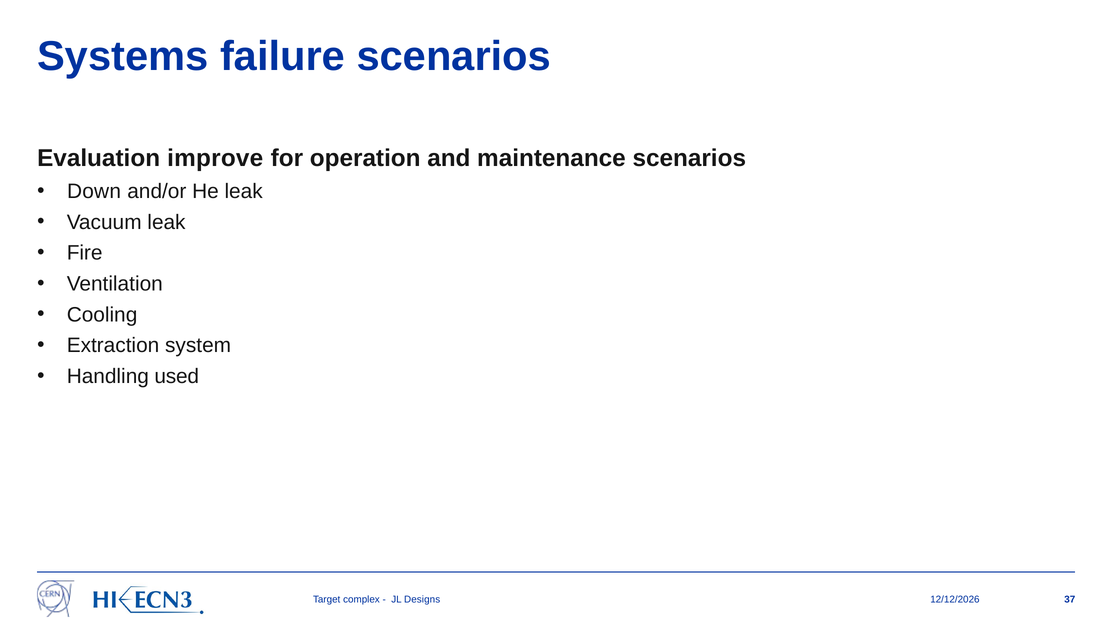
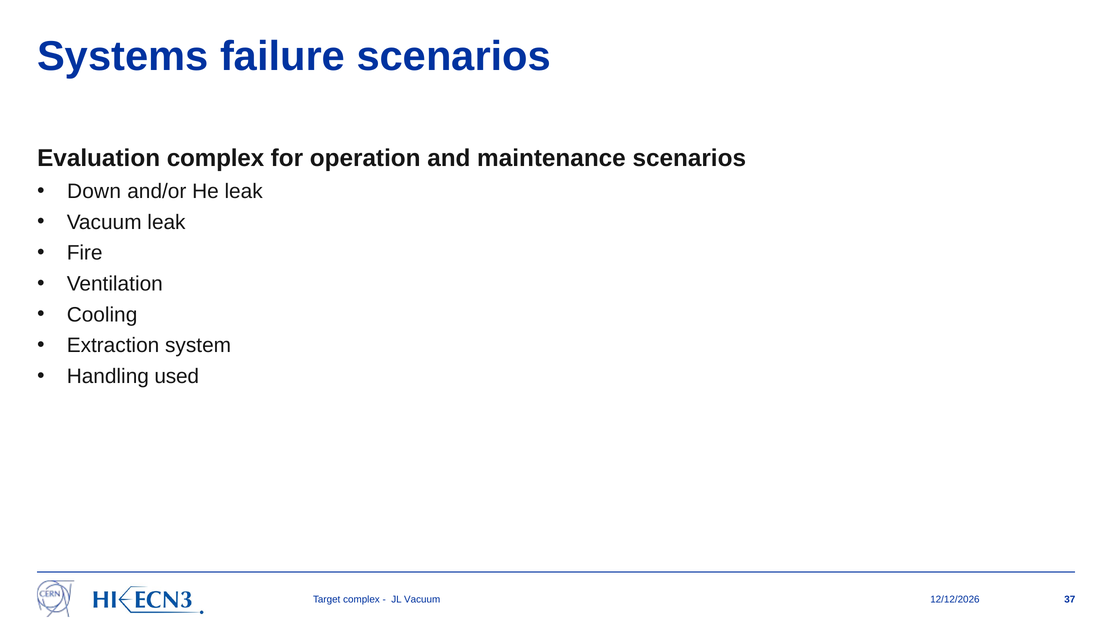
Evaluation improve: improve -> complex (215, 158)
JL Designs: Designs -> Vacuum (422, 599)
